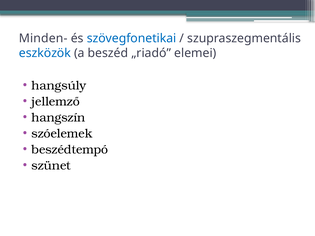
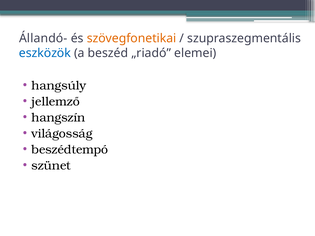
Minden-: Minden- -> Állandó- (43, 38)
szövegfonetikai colour: blue -> orange (132, 38)
szóelemek: szóelemek -> világosság (62, 134)
